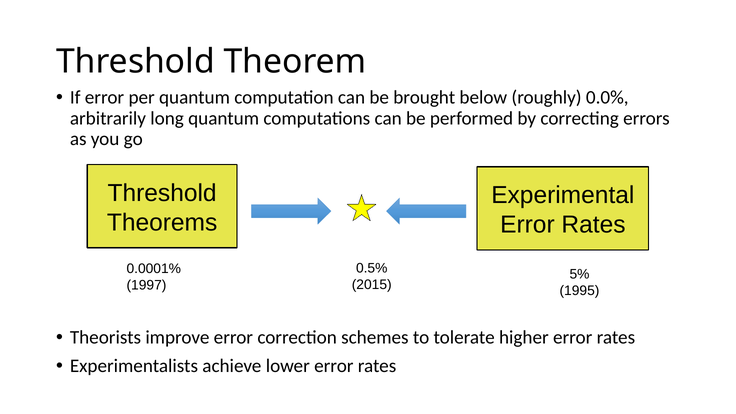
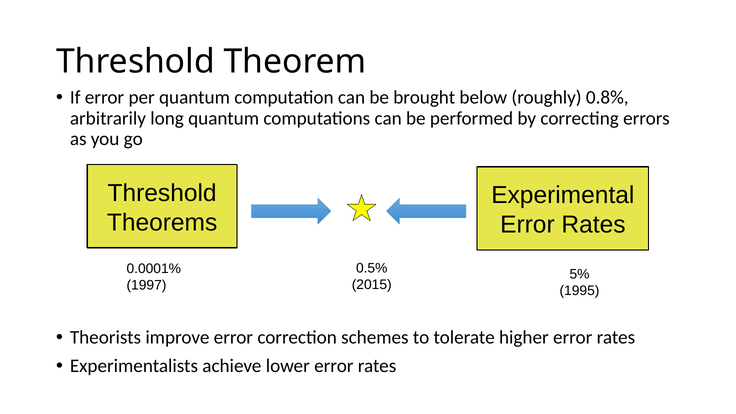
0.0%: 0.0% -> 0.8% (607, 98)
